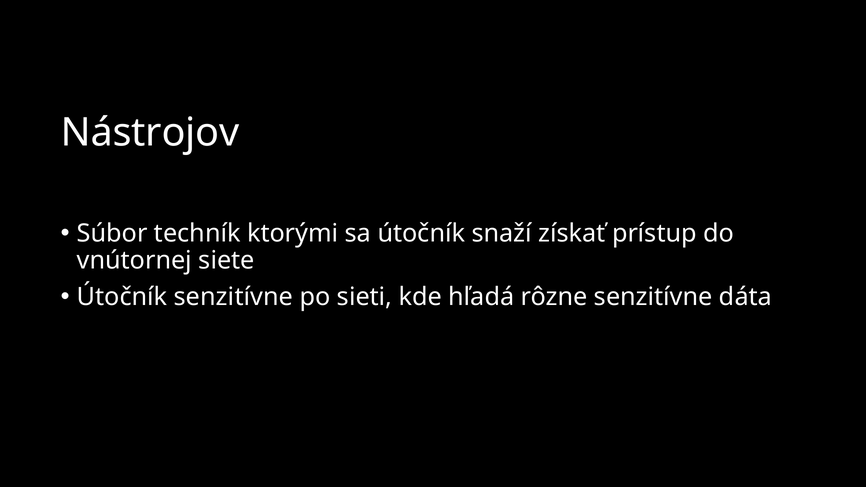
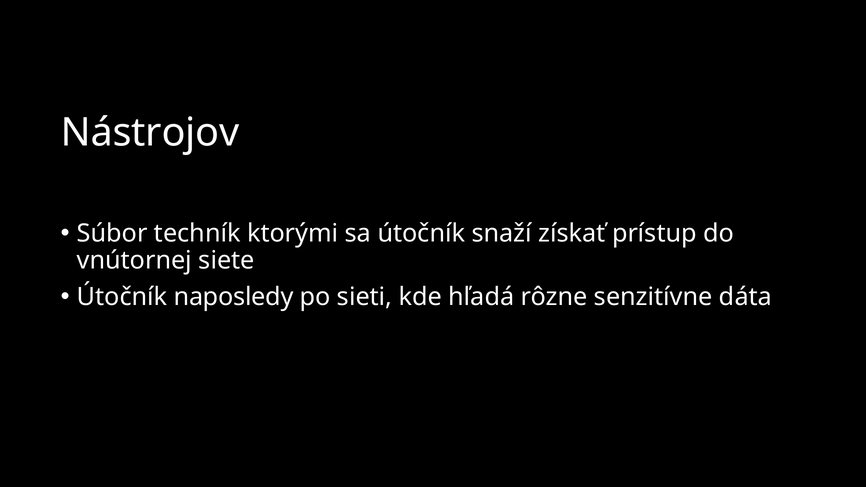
Útočník senzitívne: senzitívne -> naposledy (234, 297)
